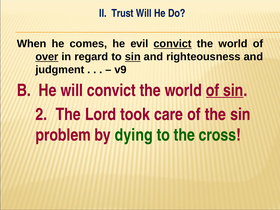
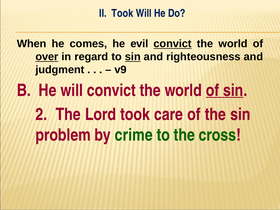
II Trust: Trust -> Took (122, 13)
dying: dying -> crime (134, 135)
